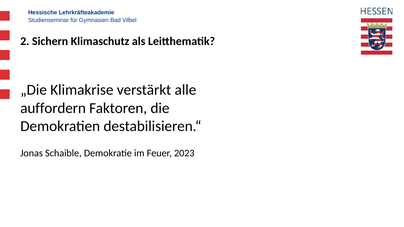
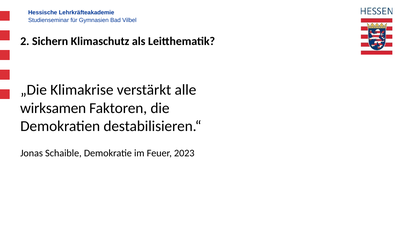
auffordern: auffordern -> wirksamen (53, 108)
